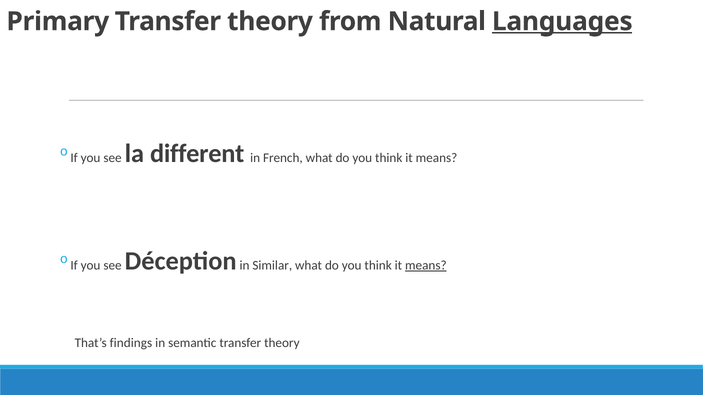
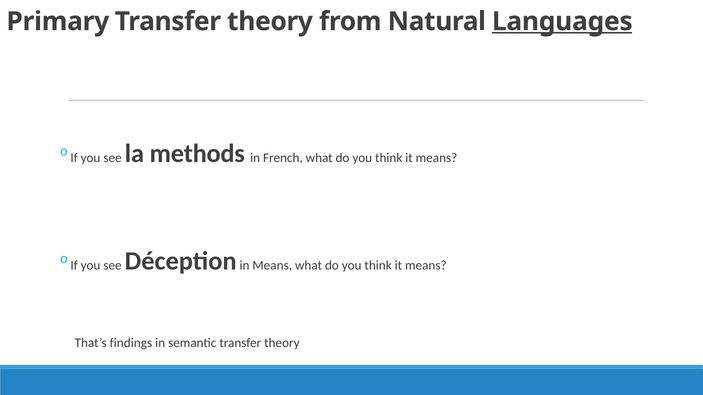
different: different -> methods (197, 154)
in Similar: Similar -> Means (272, 266)
means underline: present -> none (426, 266)
